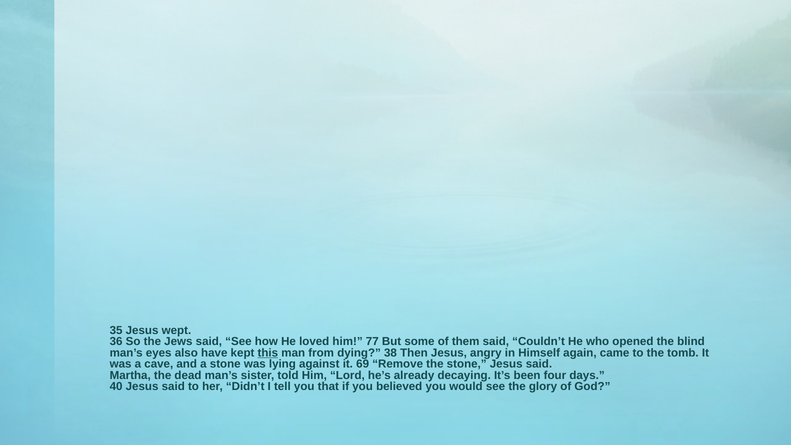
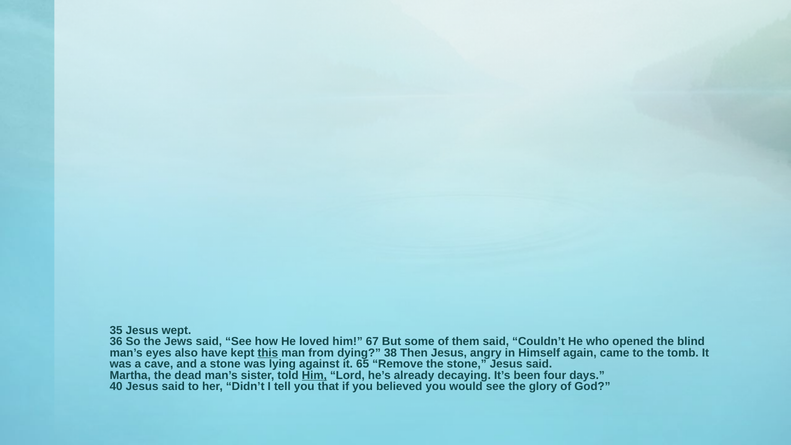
77: 77 -> 67 (372, 342)
69: 69 -> 65 (363, 364)
Him underline: none -> present (314, 375)
